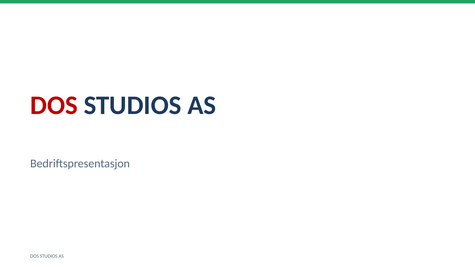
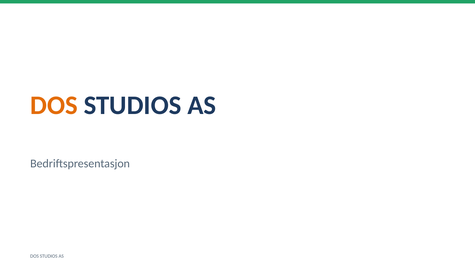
DOS colour: red -> orange (54, 105)
